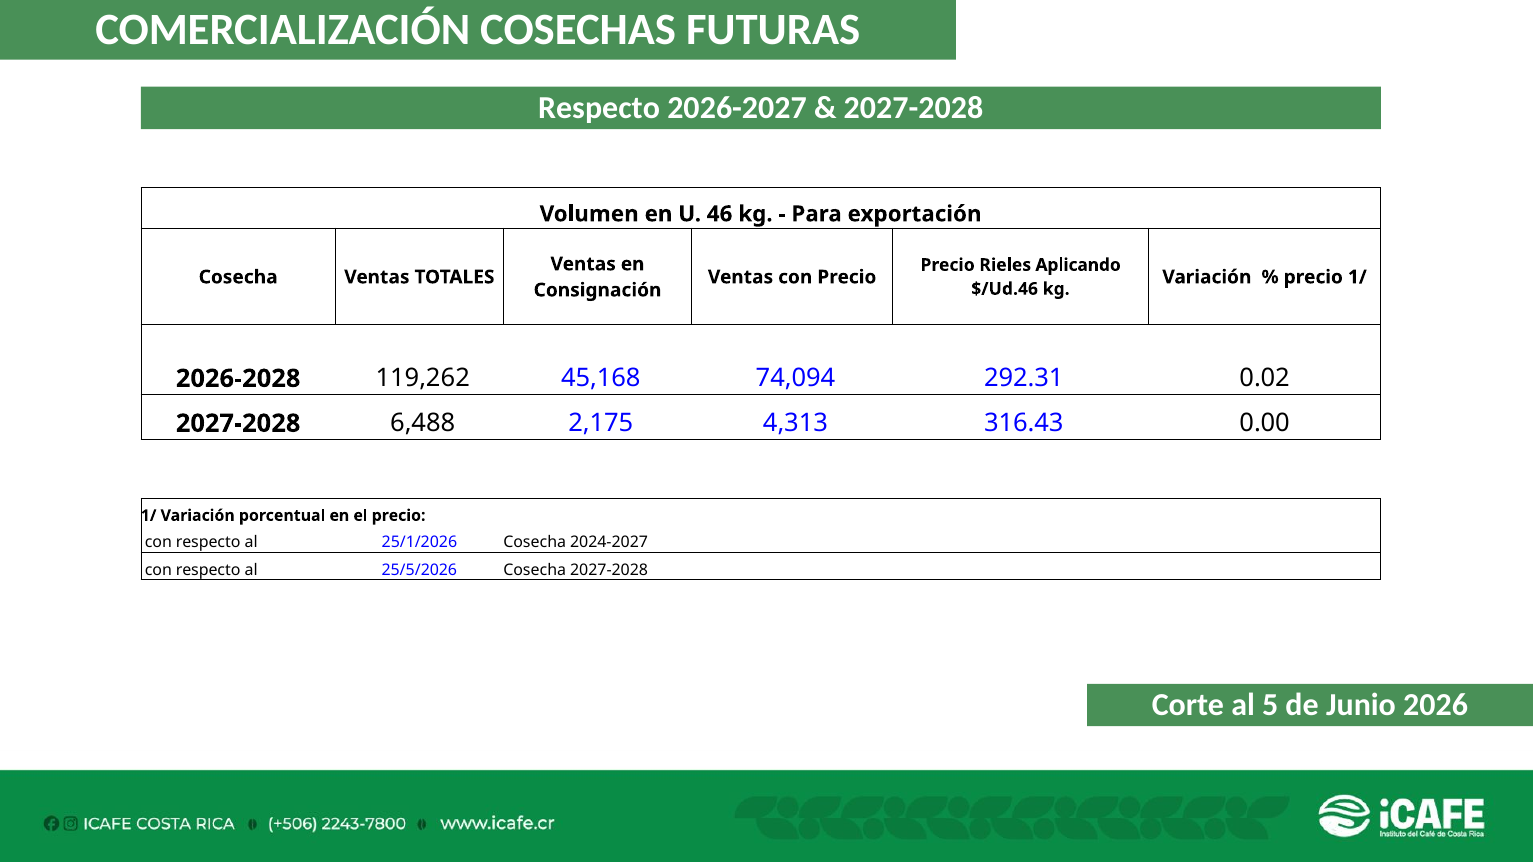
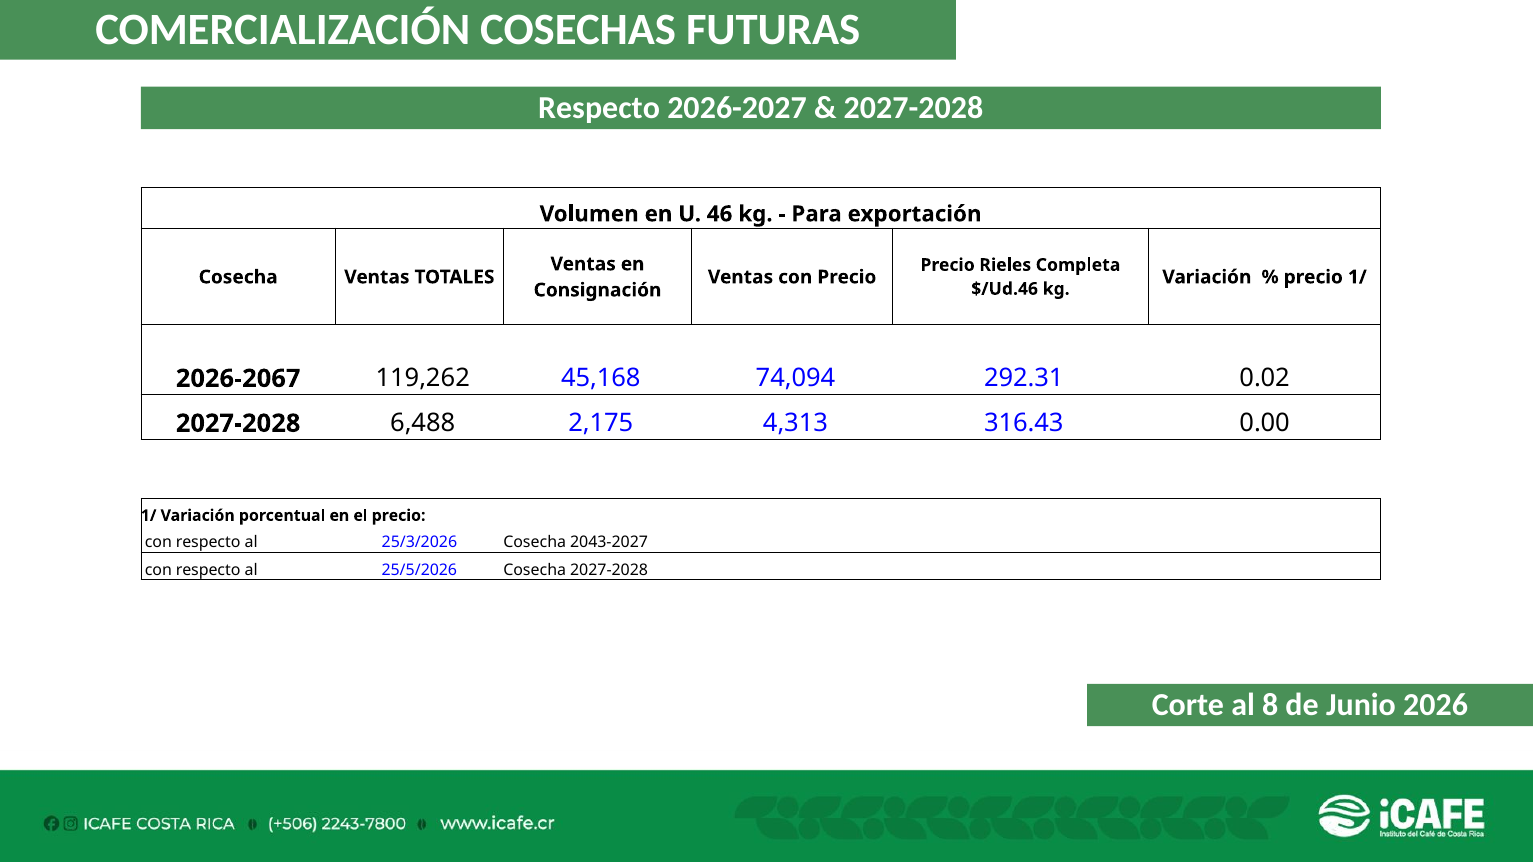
Aplicando: Aplicando -> Completa (1078, 265)
2026-2028: 2026-2028 -> 2026-2067 (238, 379)
25/1/2026: 25/1/2026 -> 25/3/2026 (419, 543)
2024-2027: 2024-2027 -> 2043-2027 (609, 543)
5: 5 -> 8 (1270, 705)
